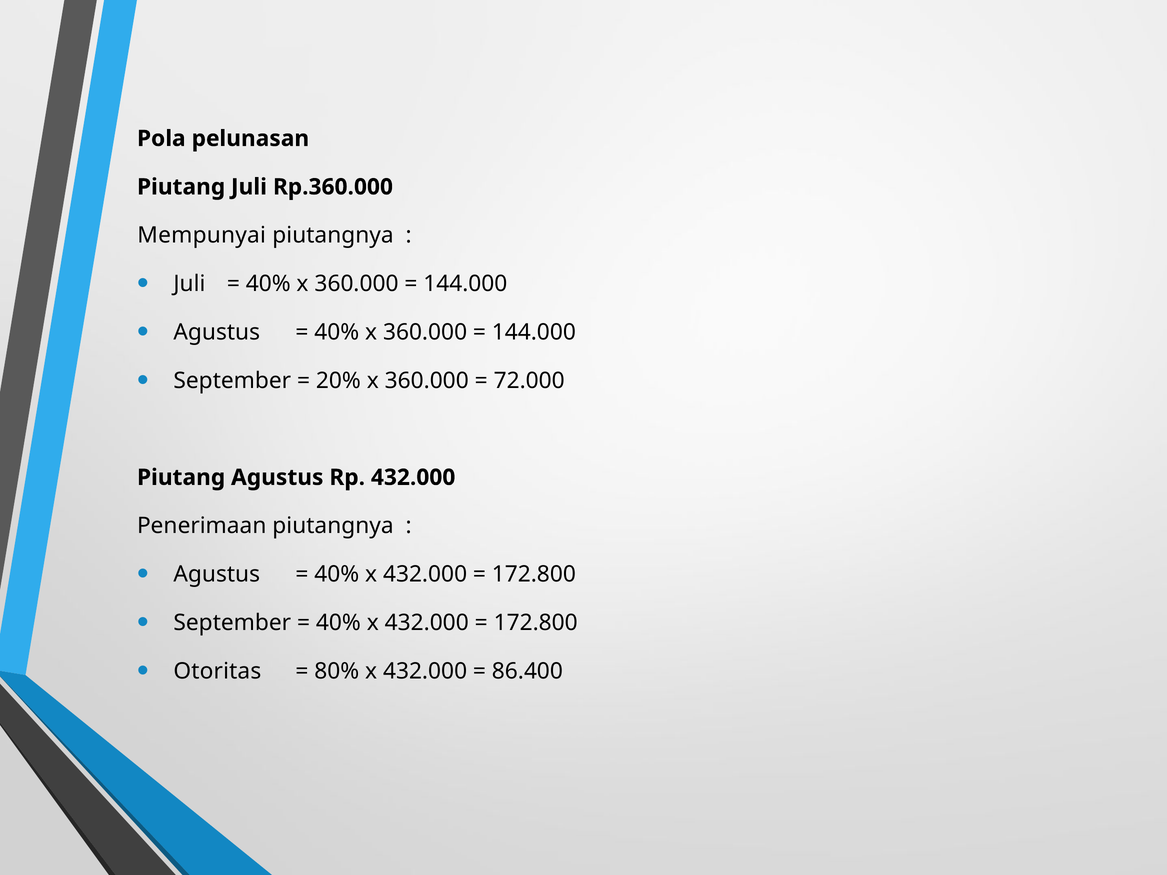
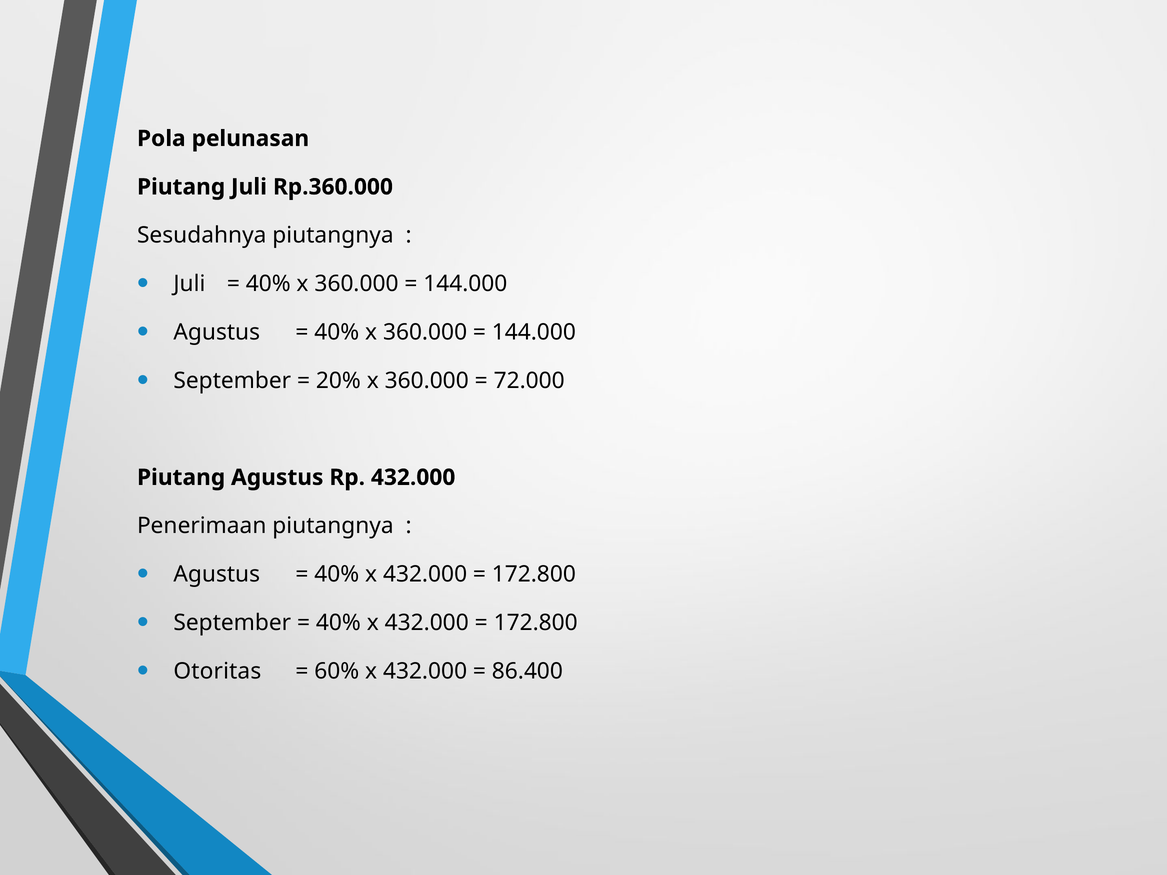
Mempunyai: Mempunyai -> Sesudahnya (202, 235)
80%: 80% -> 60% (337, 671)
